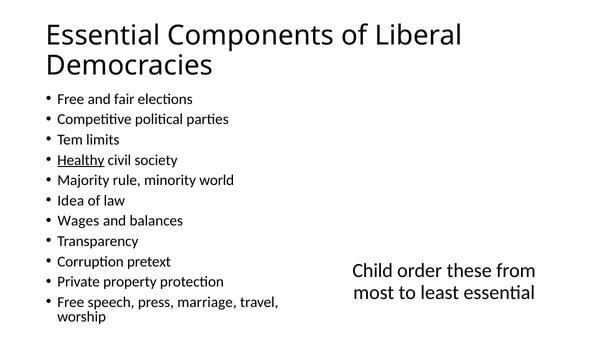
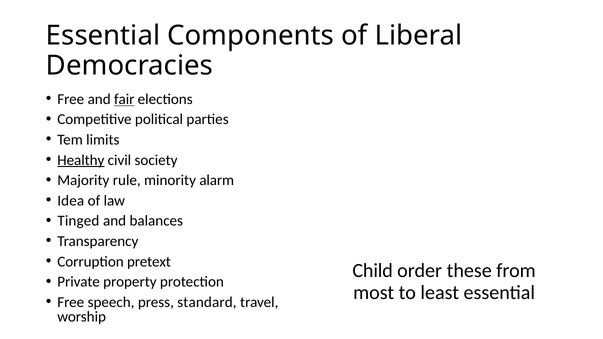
fair underline: none -> present (124, 99)
world: world -> alarm (217, 180)
Wages: Wages -> Tinged (78, 221)
marriage: marriage -> standard (207, 302)
